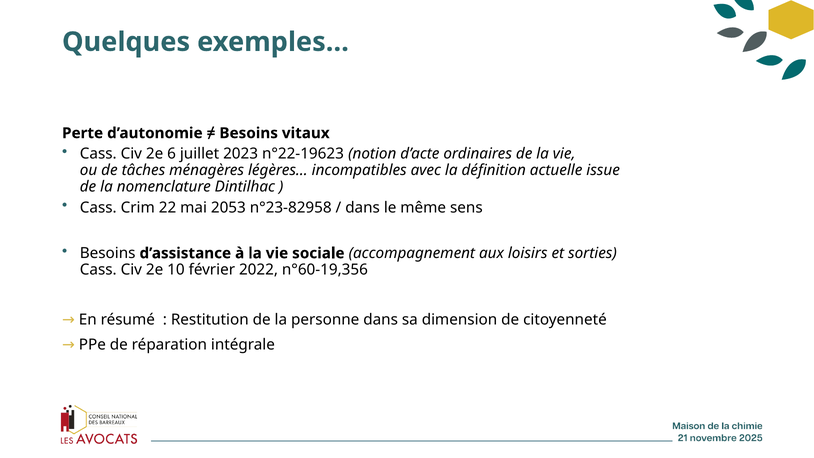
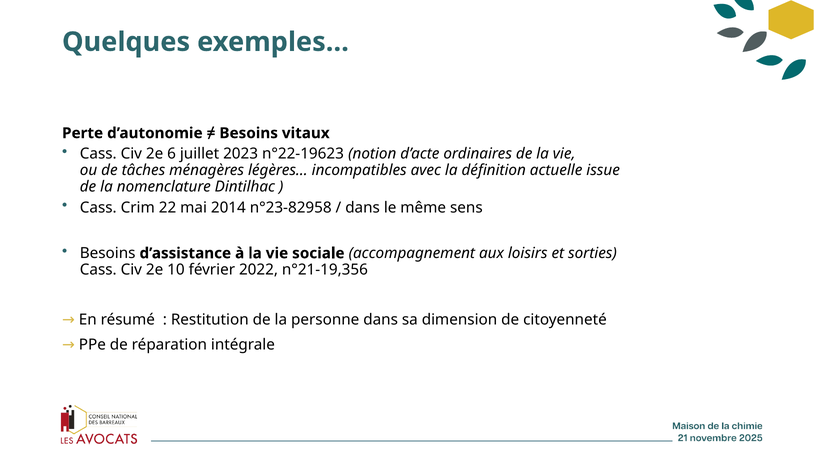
2053: 2053 -> 2014 (228, 208)
n°60-19,356: n°60-19,356 -> n°21-19,356 (325, 270)
